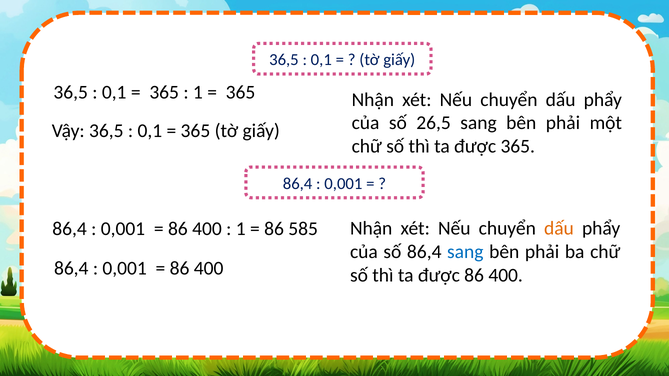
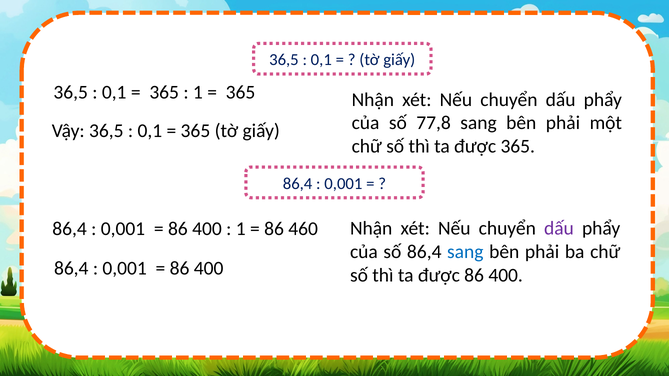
26,5: 26,5 -> 77,8 (434, 123)
dấu colour: orange -> purple (559, 228)
585: 585 -> 460 (303, 229)
